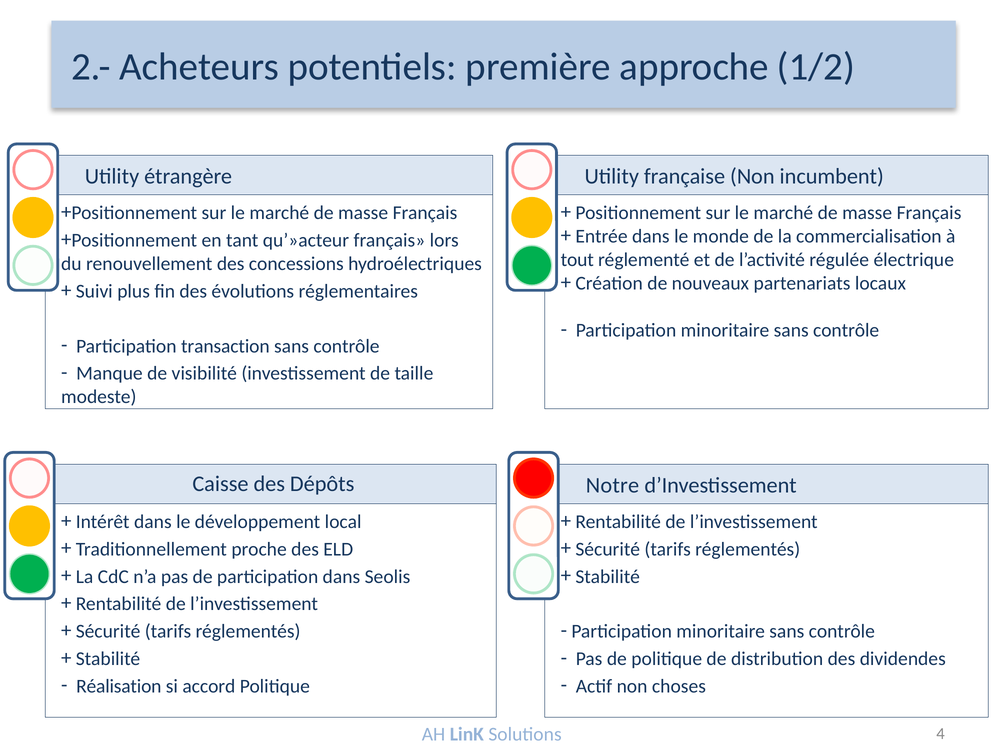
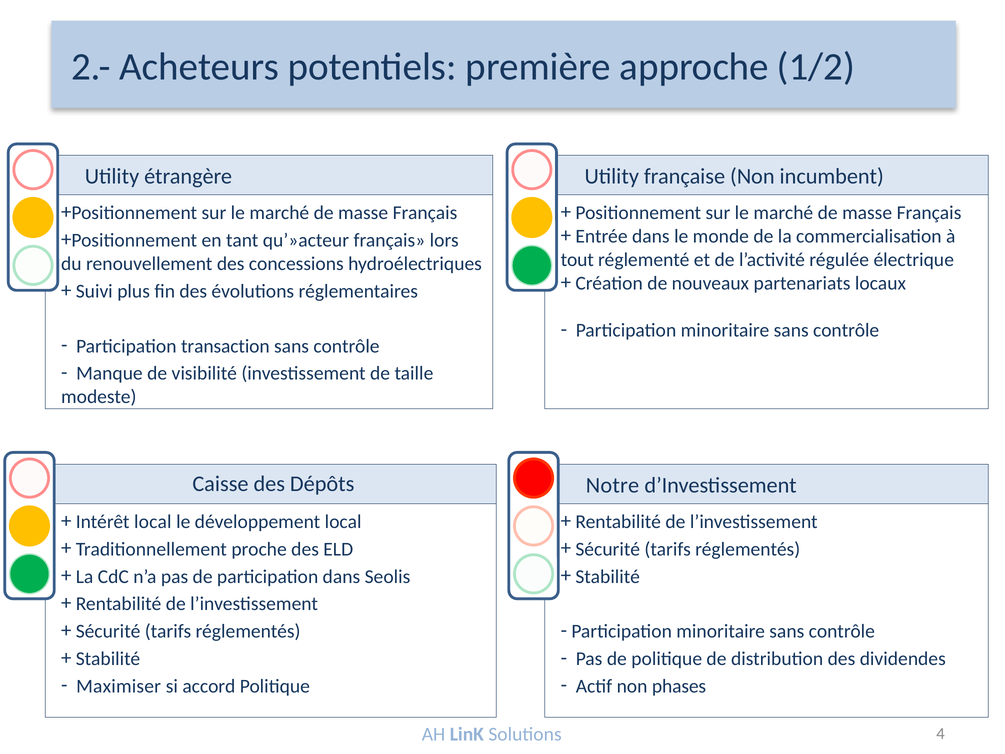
Intérêt dans: dans -> local (153, 522)
Réalisation: Réalisation -> Maximiser (119, 686)
choses: choses -> phases (679, 686)
